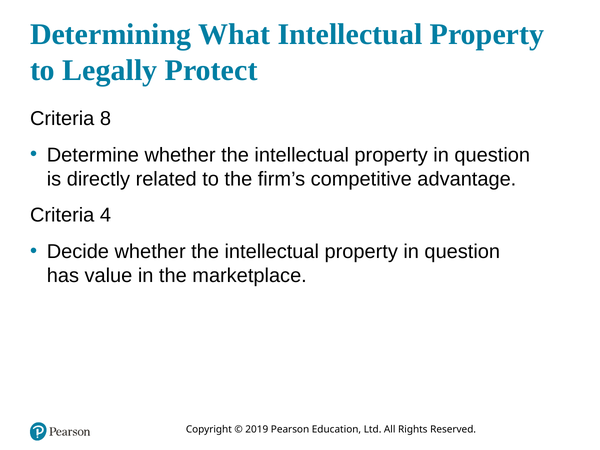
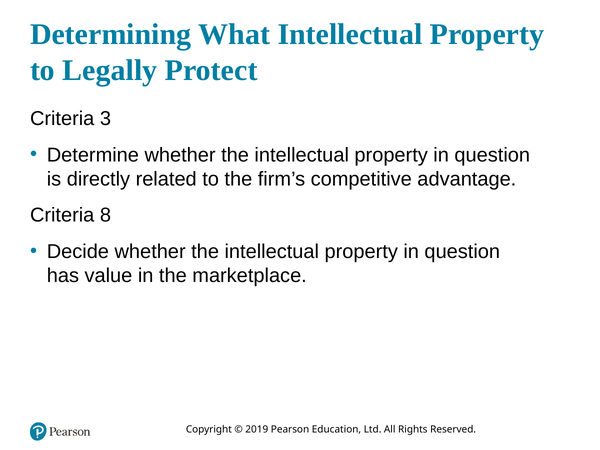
8: 8 -> 3 (105, 118)
4: 4 -> 8 (105, 215)
